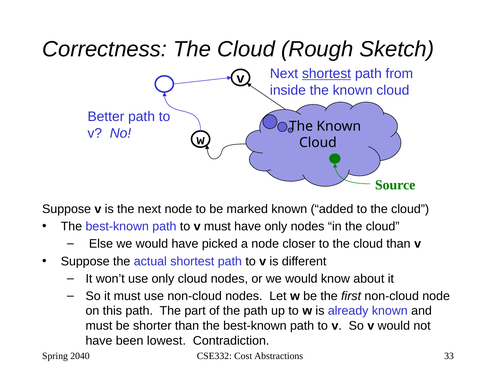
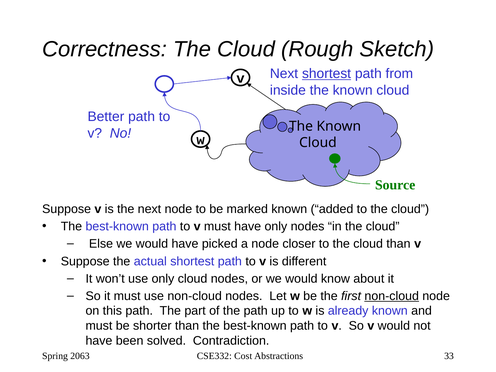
non-cloud underline: none -> present (392, 296)
lowest: lowest -> solved (166, 341)
2040: 2040 -> 2063 (80, 356)
